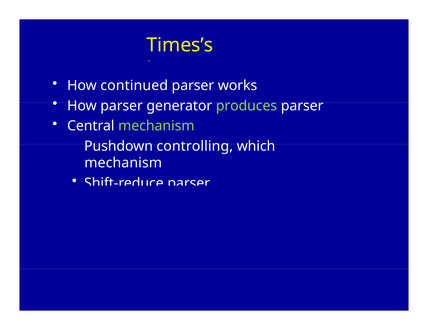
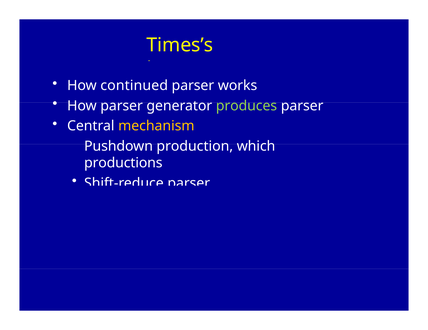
mechanism colour: light green -> yellow (156, 126)
controlling: controlling -> production (195, 147)
mechanism: mechanism -> productions (123, 163)
